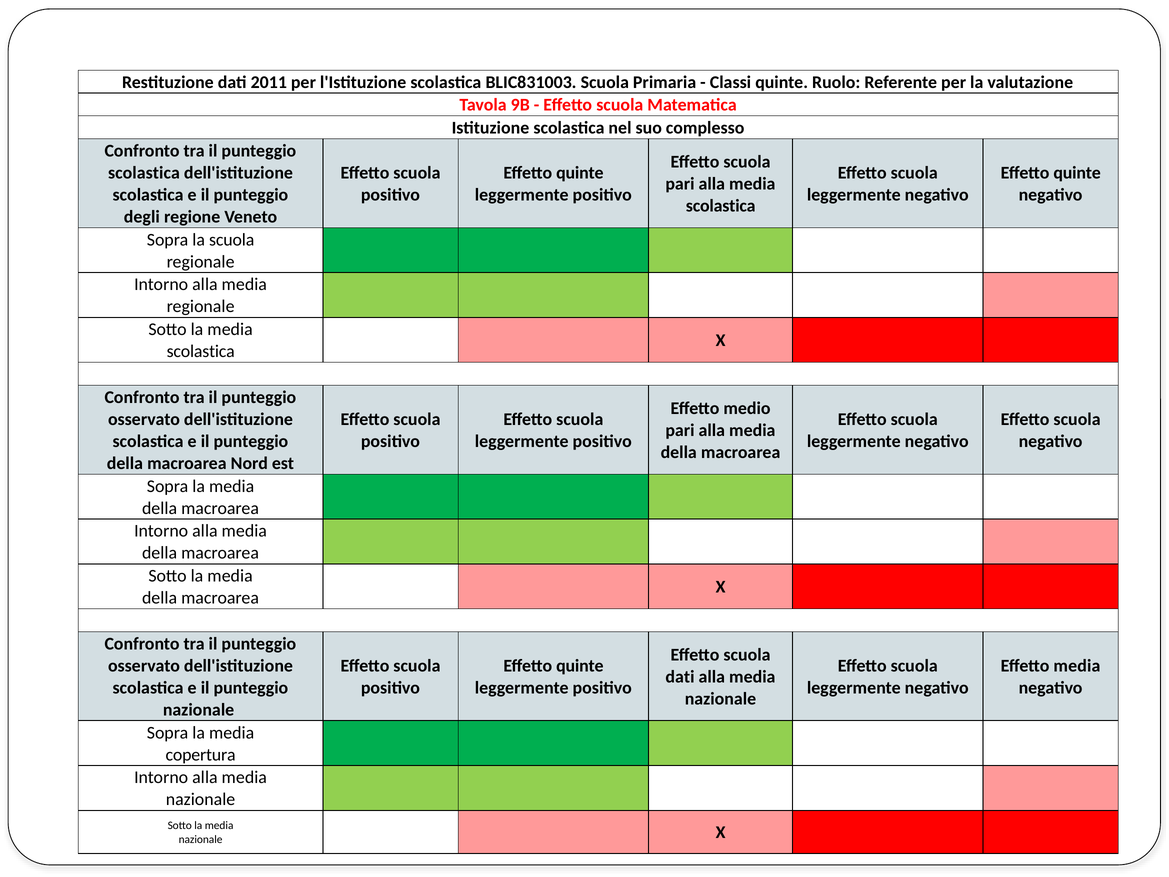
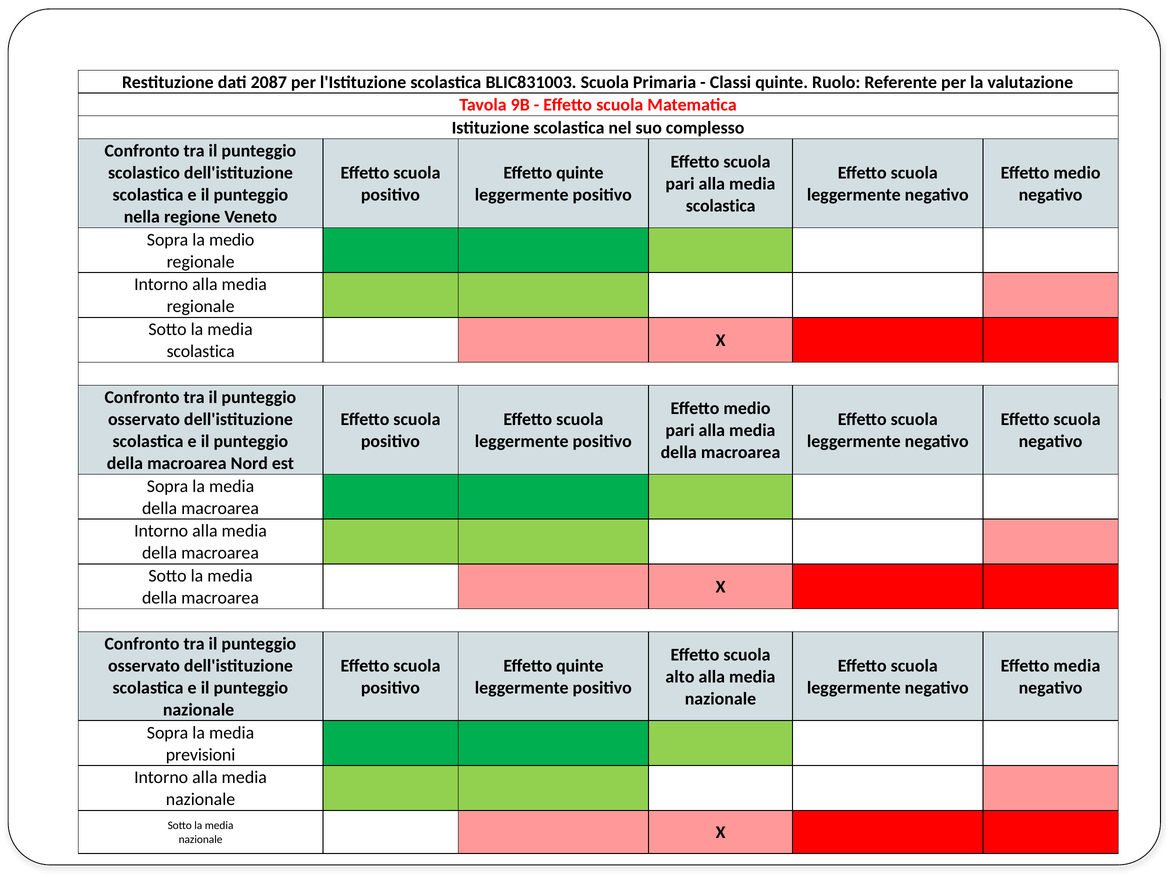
2011: 2011 -> 2087 (269, 82)
scolastica: scolastica -> scolastico (144, 173)
quinte: quinte -> medio (1077, 173)
degli: degli -> nella (142, 217)
la scuola: scuola -> medio (232, 240)
dati: dati -> alto (680, 677)
copertura: copertura -> previsioni (201, 754)
